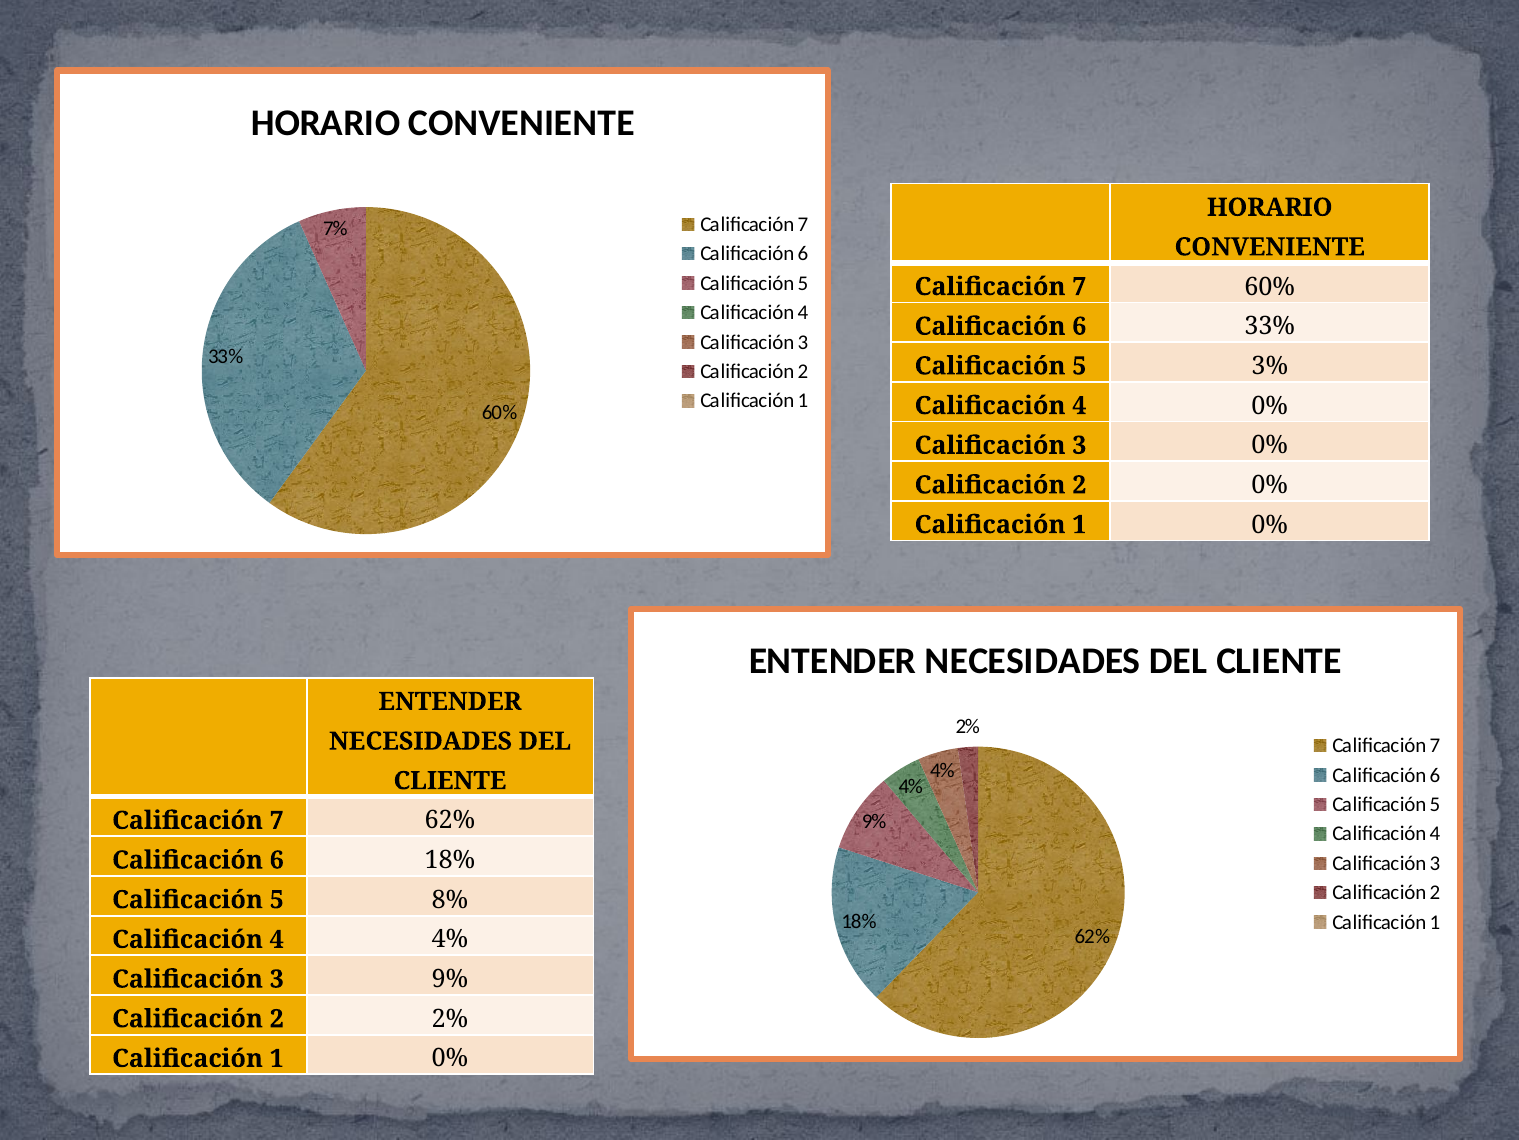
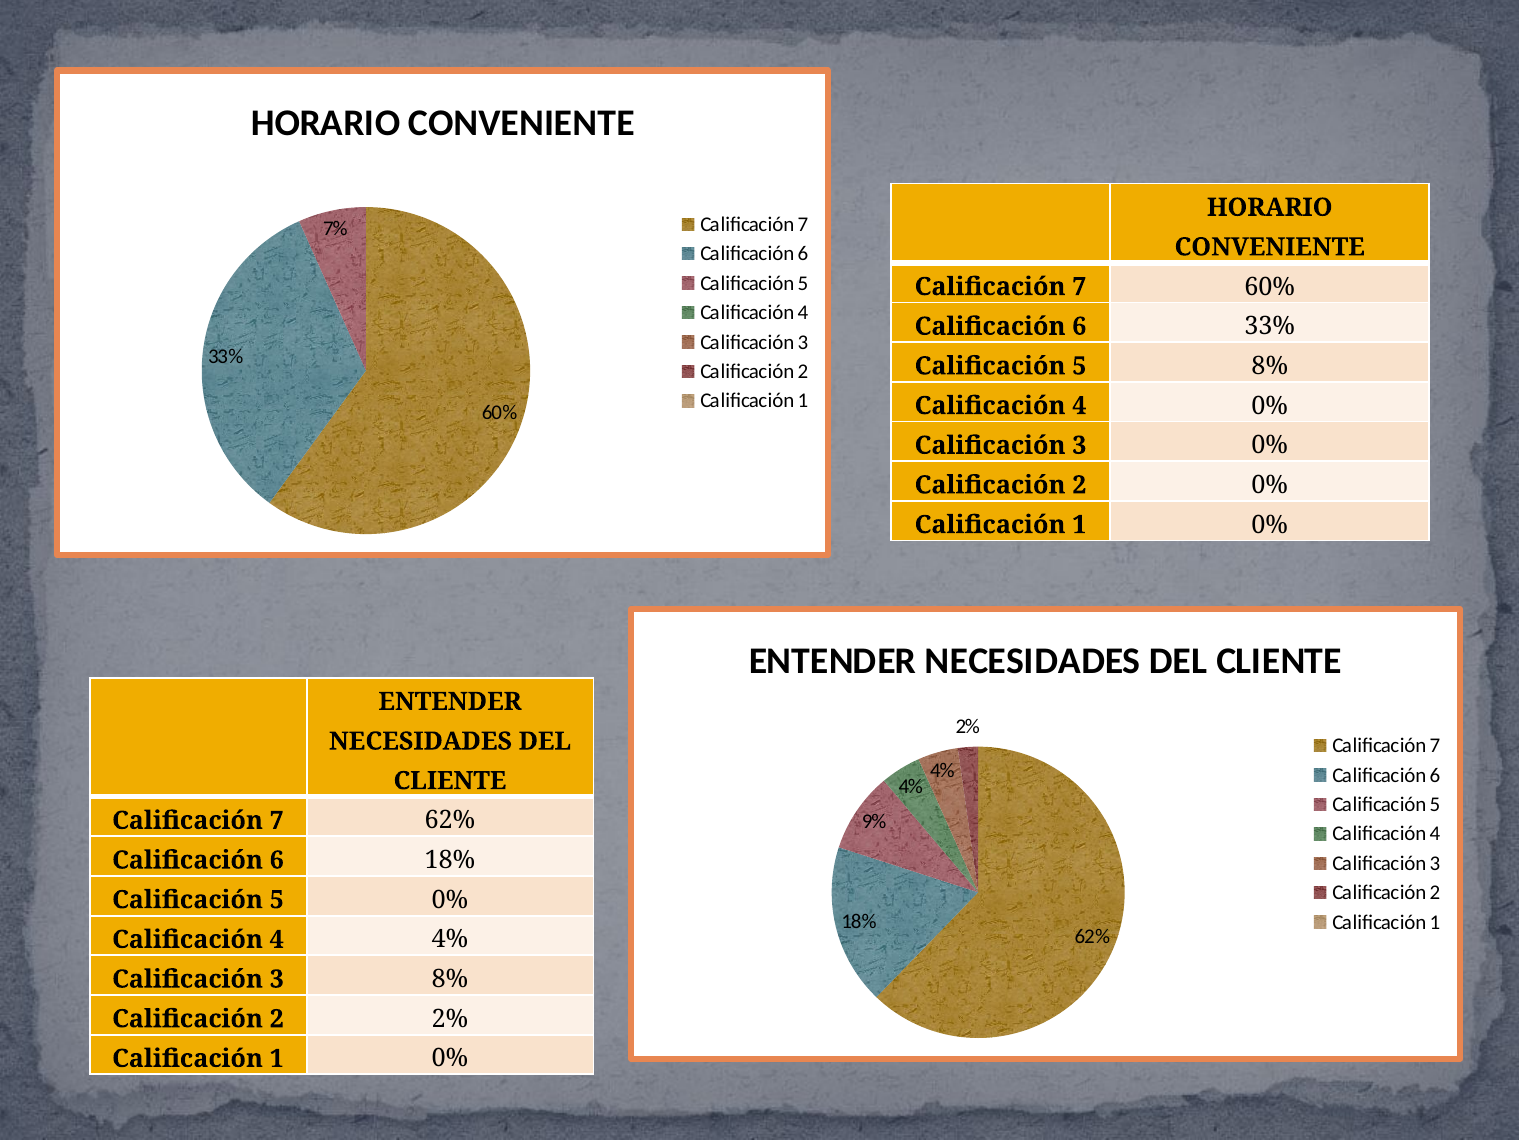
5 3%: 3% -> 8% (1270, 366)
5 8%: 8% -> 0% (450, 899)
3 9%: 9% -> 8% (450, 979)
